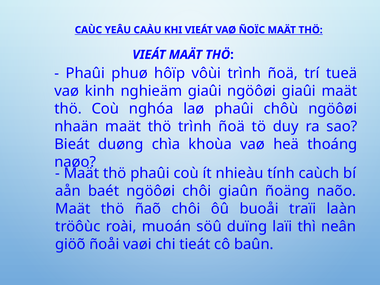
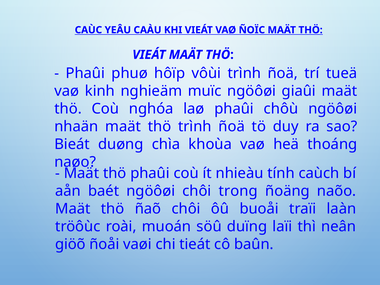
nghieäm giaûi: giaûi -> muïc (205, 91)
giaûn: giaûn -> trong (238, 191)
